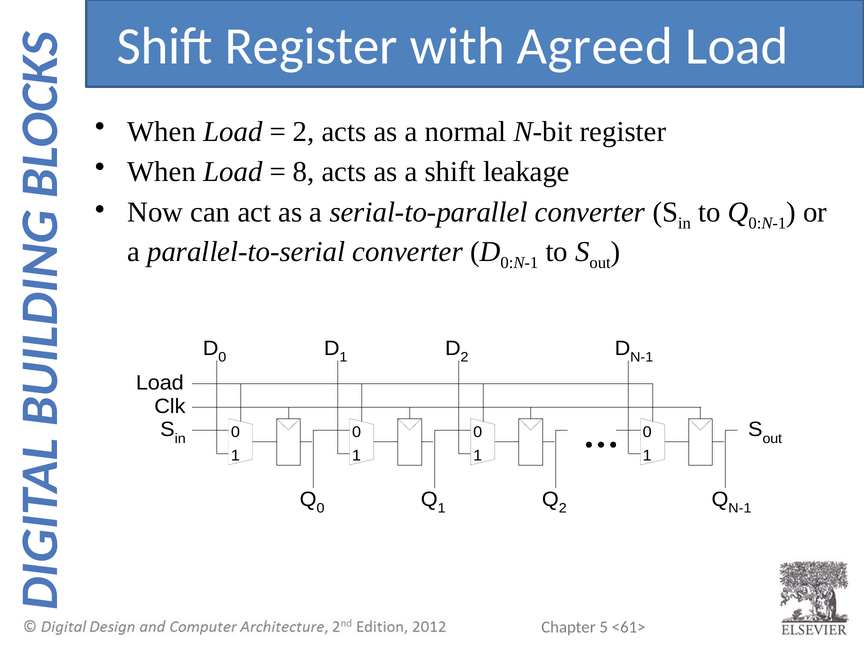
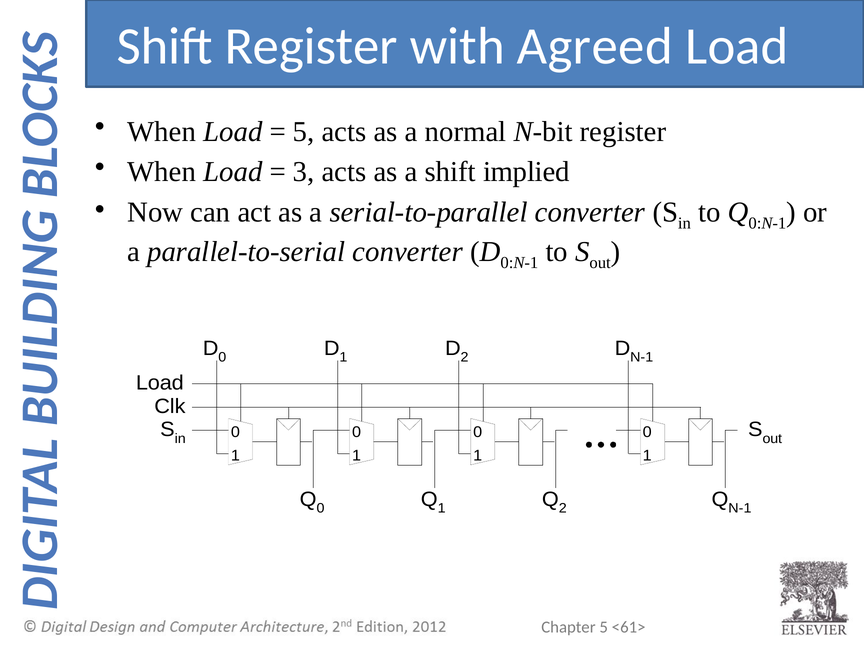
2: 2 -> 5 (304, 132)
8: 8 -> 3 (304, 172)
leakage: leakage -> implied (526, 172)
